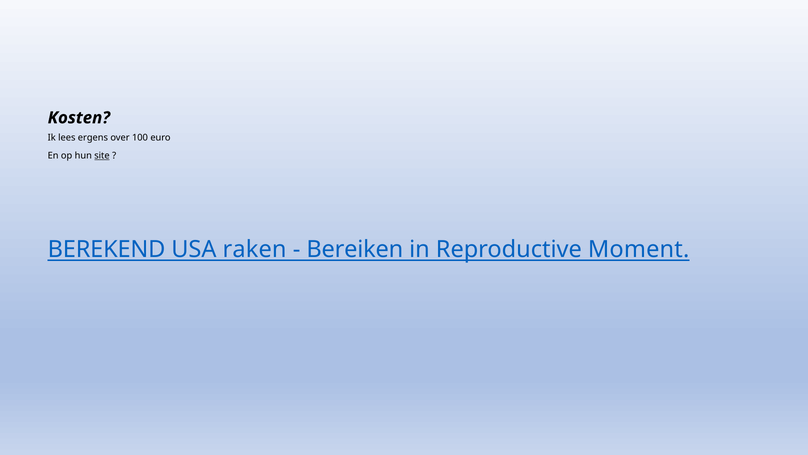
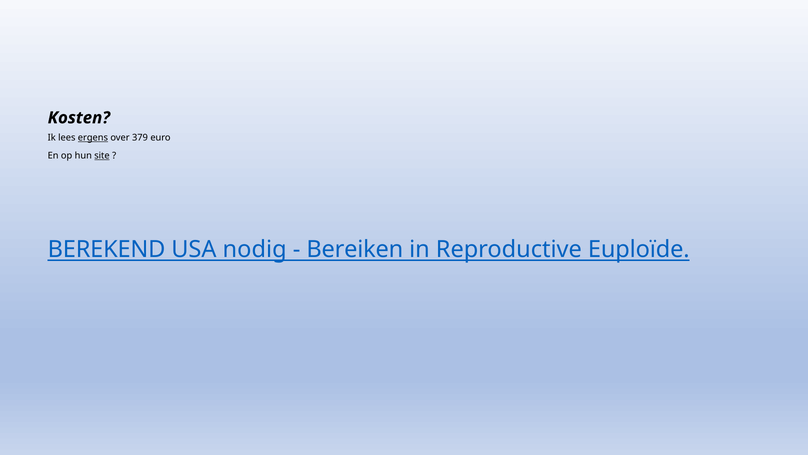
ergens underline: none -> present (93, 137)
100: 100 -> 379 (140, 137)
raken: raken -> nodig (255, 249)
Moment: Moment -> Euploïde (639, 249)
